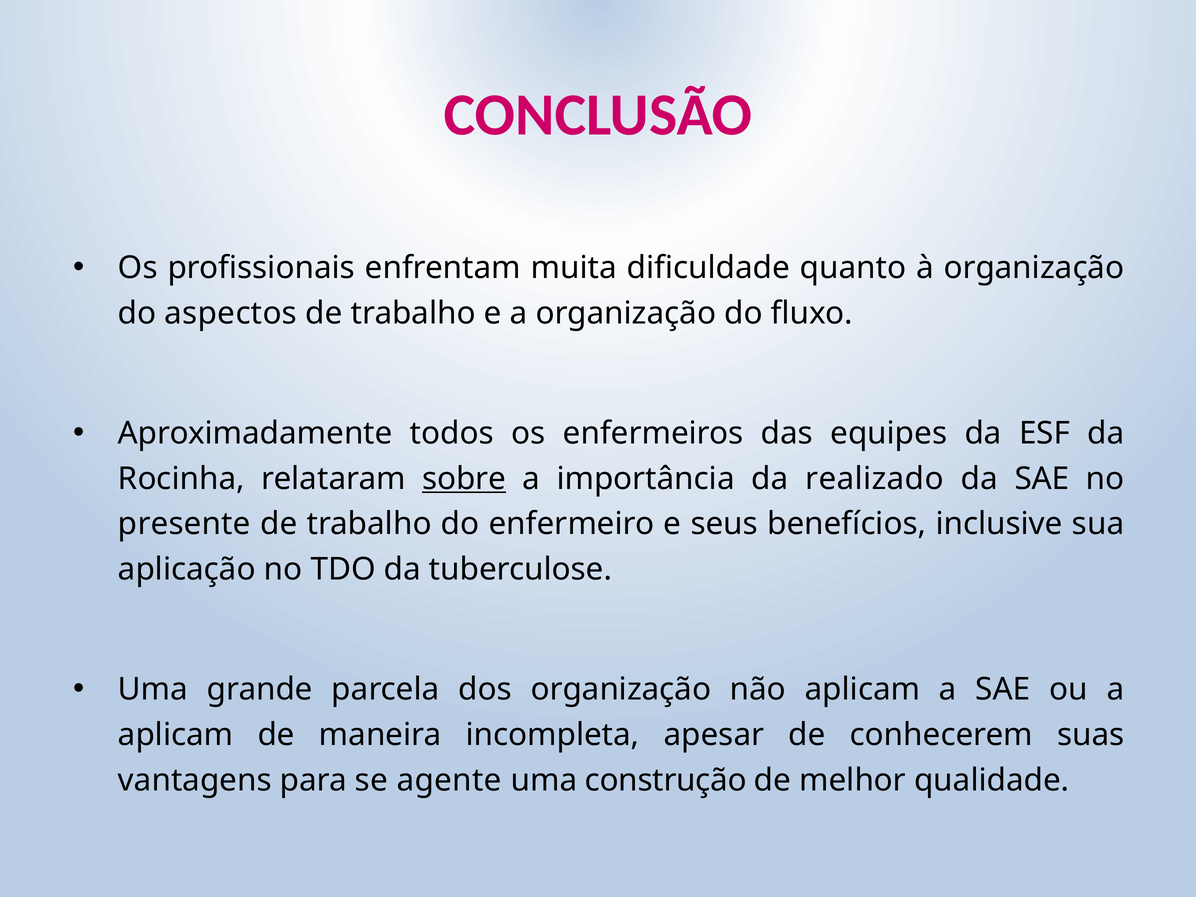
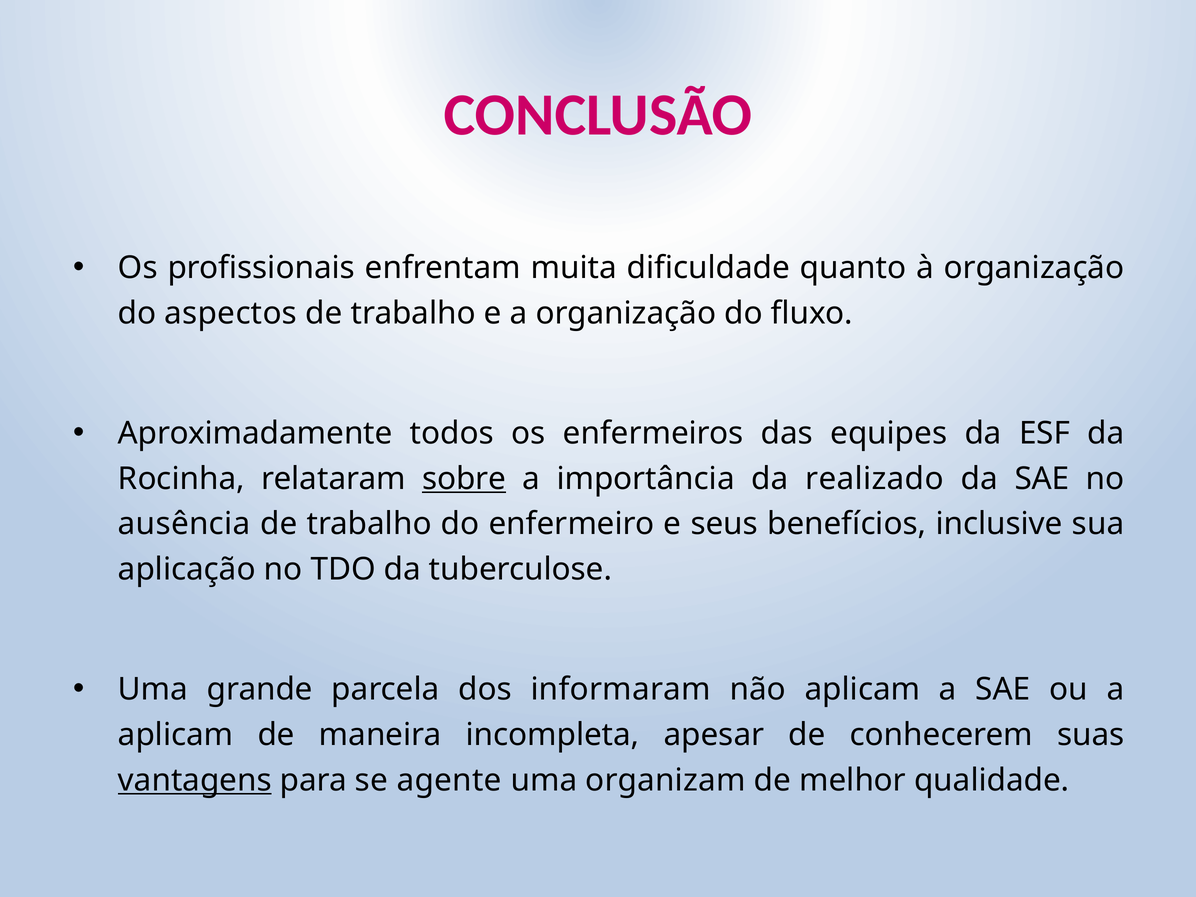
presente: presente -> ausência (184, 524)
dos organização: organização -> informaram (621, 689)
vantagens underline: none -> present (195, 780)
construção: construção -> organizam (666, 780)
